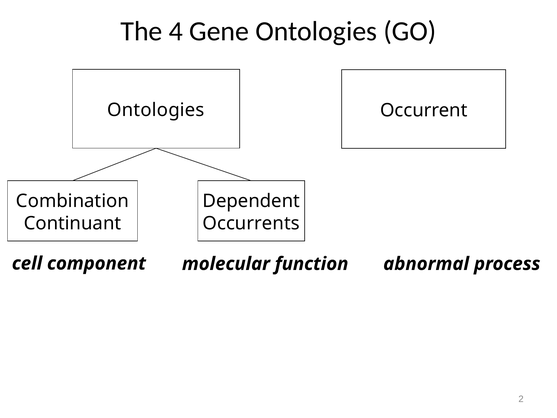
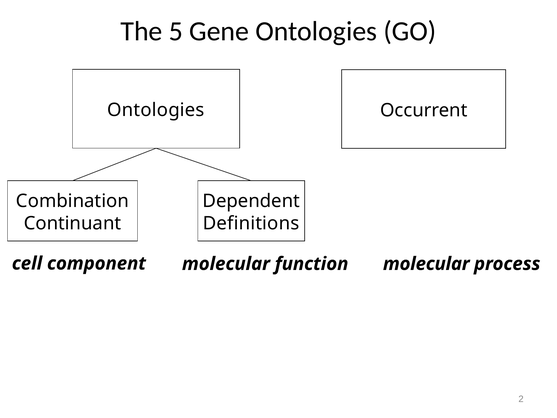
4: 4 -> 5 (176, 31)
Occurrents: Occurrents -> Definitions (251, 223)
component abnormal: abnormal -> molecular (426, 264)
